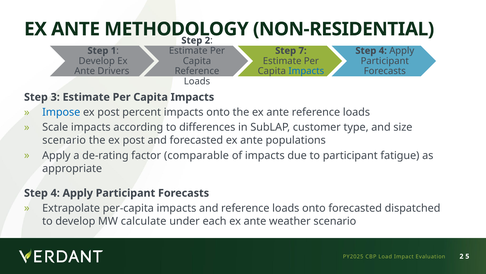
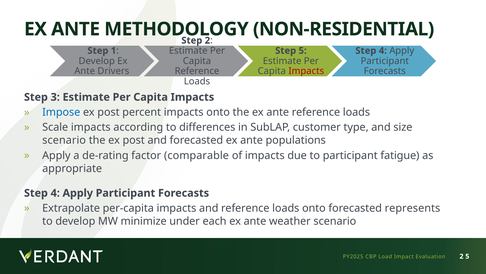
Step 7: 7 -> 5 (303, 51)
Impacts colour: blue -> red (306, 71)
dispatched: dispatched -> represents (412, 208)
calculate: calculate -> minimize (144, 221)
